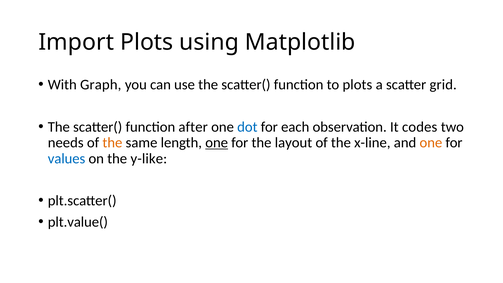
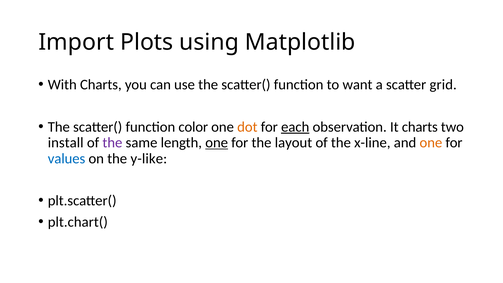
With Graph: Graph -> Charts (101, 85)
to plots: plots -> want (357, 85)
after: after -> color (193, 127)
dot colour: blue -> orange (247, 127)
each underline: none -> present (295, 127)
It codes: codes -> charts (420, 127)
needs: needs -> install (66, 143)
the colour: orange -> purple (112, 143)
plt.value(: plt.value( -> plt.chart( (78, 222)
